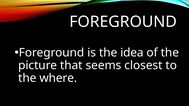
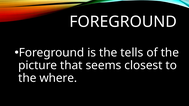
idea: idea -> tells (132, 53)
